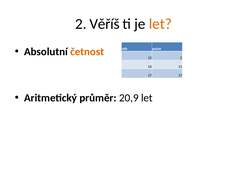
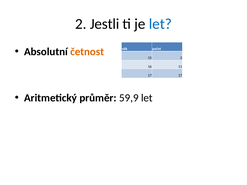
Věříš: Věříš -> Jestli (105, 24)
let colour: orange -> blue (160, 24)
20,9: 20,9 -> 59,9 (129, 98)
